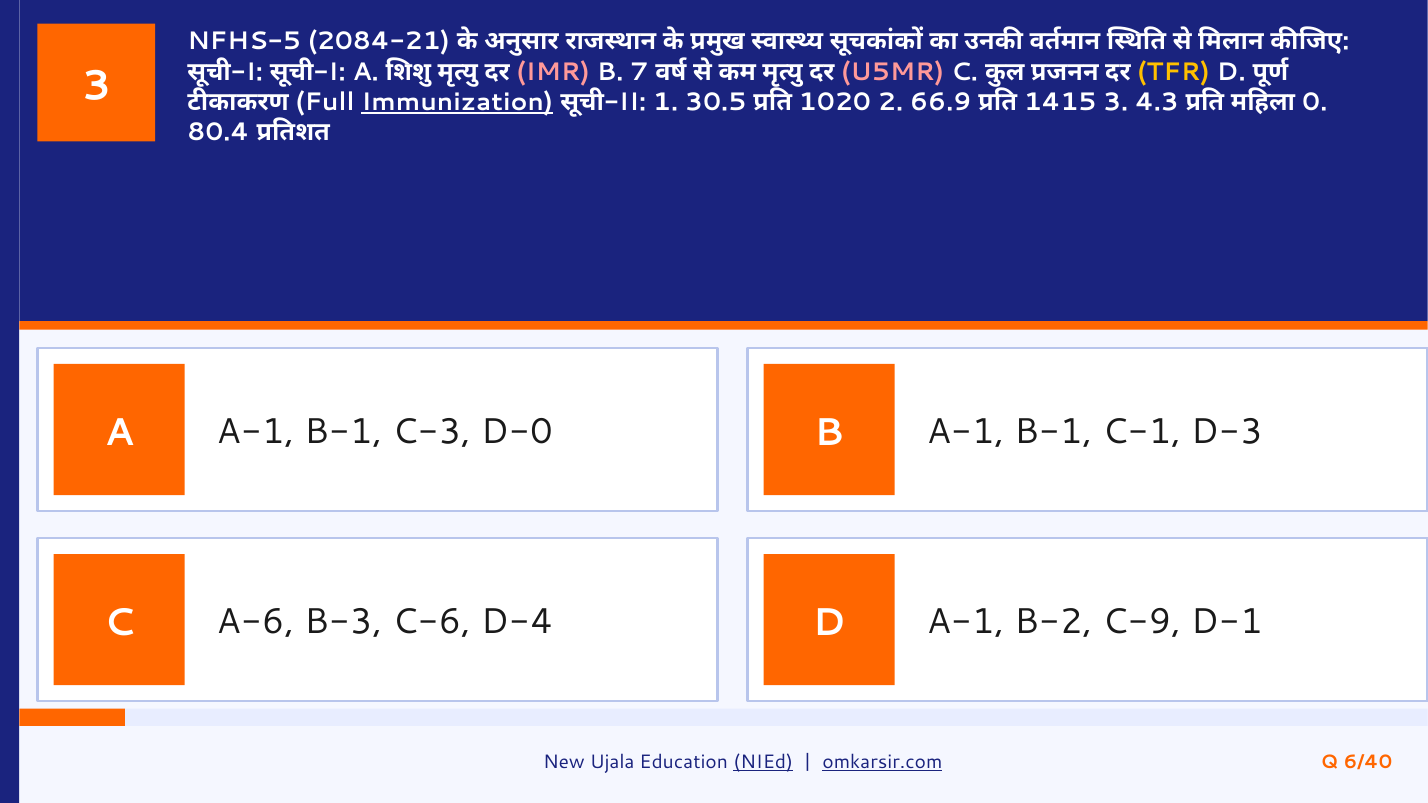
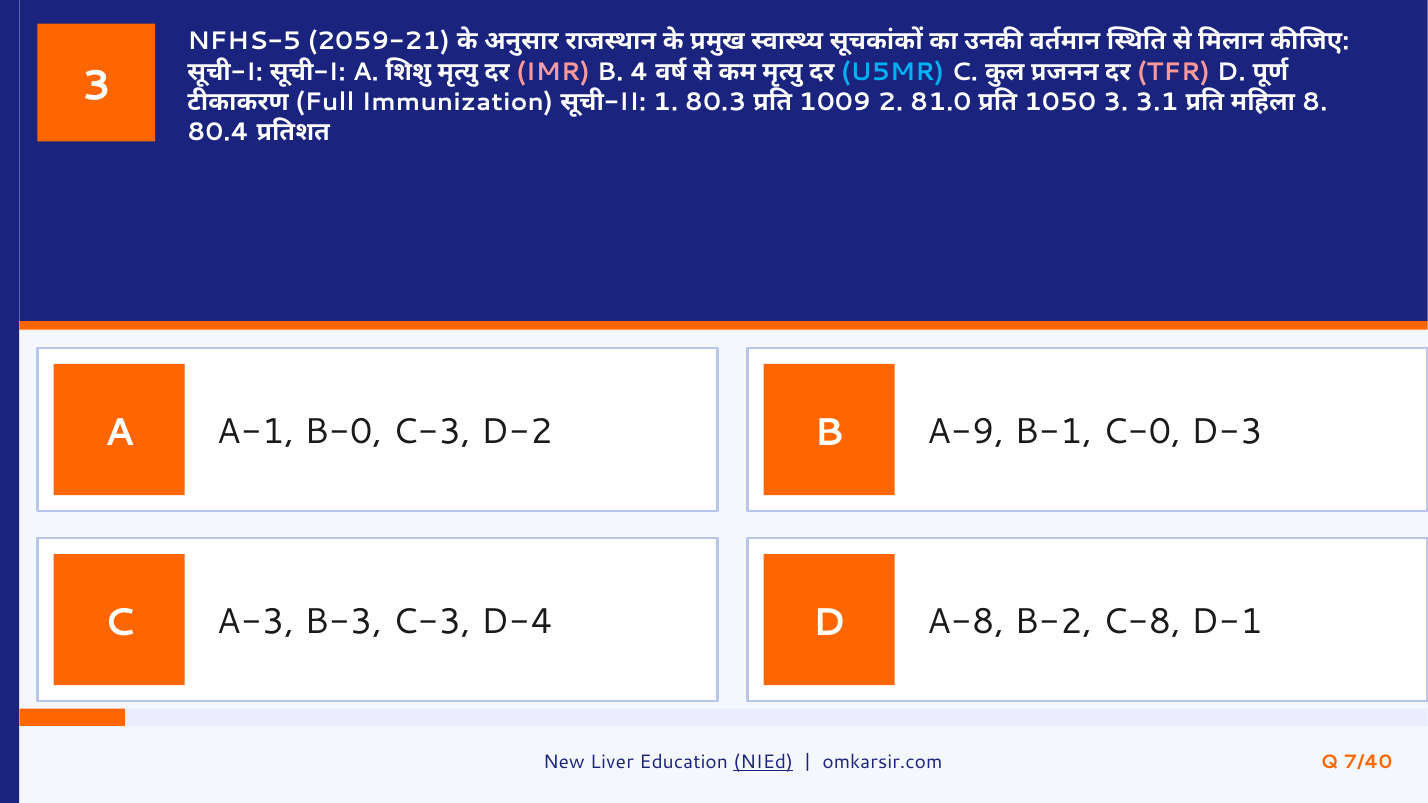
2084-21: 2084-21 -> 2059-21 (379, 41)
7: 7 -> 4 (639, 72)
U5MR colour: pink -> light blue (893, 72)
TFR colour: yellow -> pink (1173, 72)
Immunization underline: present -> none (457, 102)
30.5: 30.5 -> 80.3 (716, 102)
1020: 1020 -> 1009 (835, 102)
66.9: 66.9 -> 81.0 (941, 102)
1415: 1415 -> 1050 (1060, 102)
4.3: 4.3 -> 3.1 (1157, 102)
0: 0 -> 8 (1315, 102)
A A-1 B-1: B-1 -> B-0 (343, 432)
D-0: D-0 -> D-2 (517, 432)
B A-1: A-1 -> A-9 (966, 432)
C-1: C-1 -> C-0 (1142, 432)
A-6: A-6 -> A-3 (256, 622)
B-3 C-6: C-6 -> C-3 (432, 622)
D A-1: A-1 -> A-8 (966, 622)
C-9: C-9 -> C-8 (1142, 622)
Ujala: Ujala -> Liver (612, 763)
omkarsir.com underline: present -> none (882, 763)
6/40: 6/40 -> 7/40 (1368, 763)
